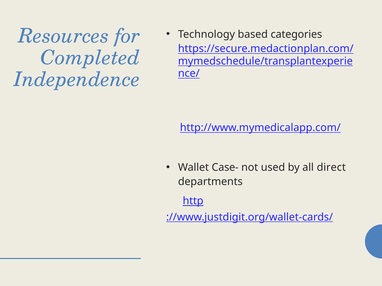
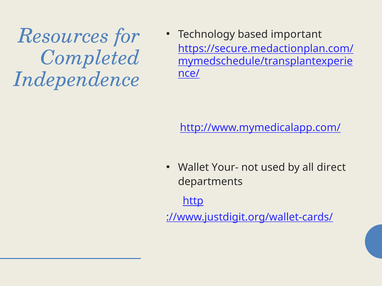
categories: categories -> important (296, 34)
Case-: Case- -> Your- (225, 168)
